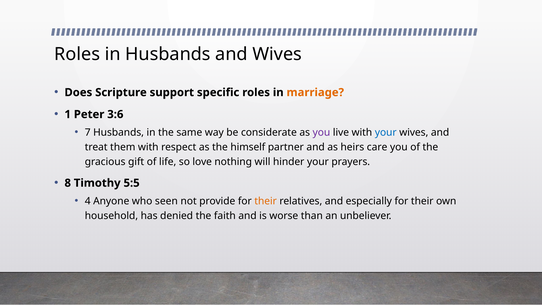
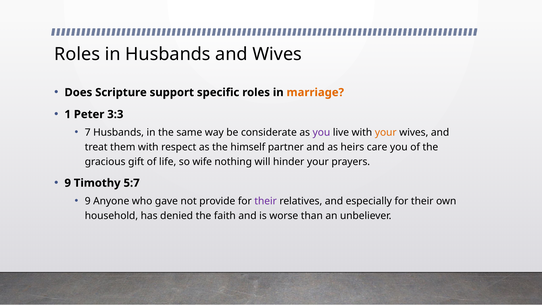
3:6: 3:6 -> 3:3 (115, 114)
your colour: blue -> orange (386, 132)
love: love -> wife (202, 162)
8: 8 -> 9 (68, 183)
5:5: 5:5 -> 5:7 (132, 183)
4: 4 -> 9 (88, 201)
seen: seen -> gave (166, 201)
their colour: orange -> purple (266, 201)
